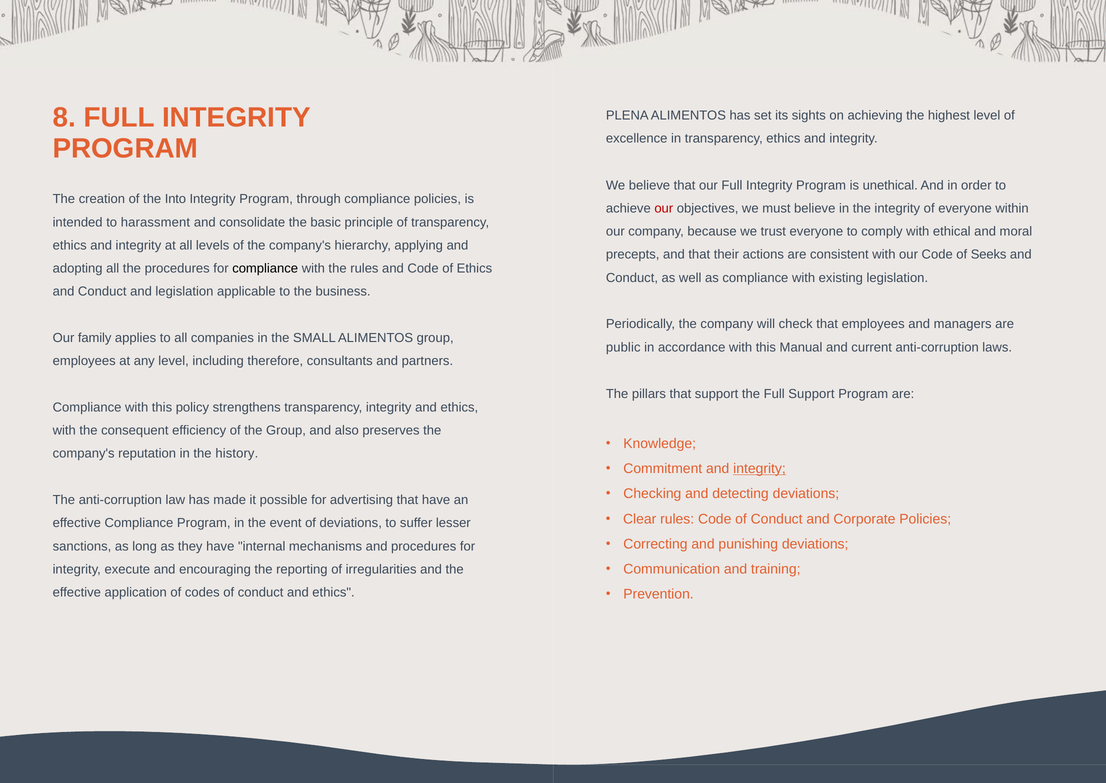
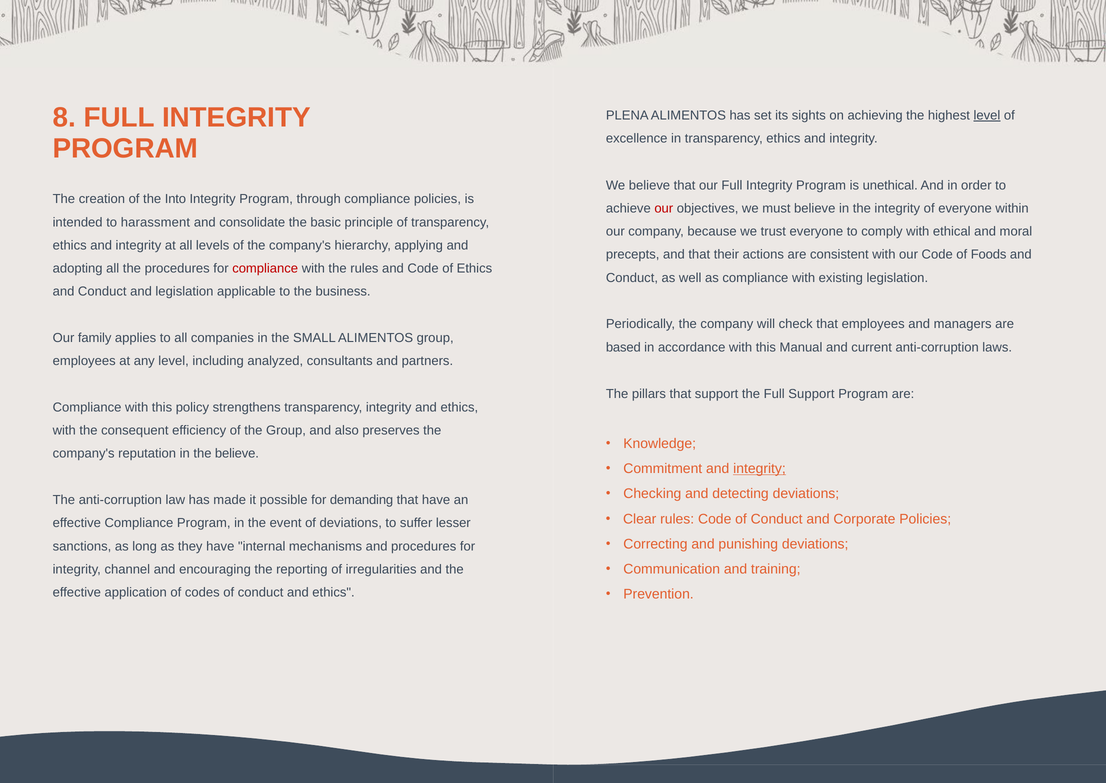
level underline: none -> present (987, 115)
Seeks: Seeks -> Foods (989, 254)
compliance colour: black -> red (265, 268)
public: public -> based (623, 347)
therefore: therefore -> analyzed (275, 361)
the history: history -> believe (237, 453)
advertising: advertising -> demanding (362, 500)
execute: execute -> channel (127, 569)
